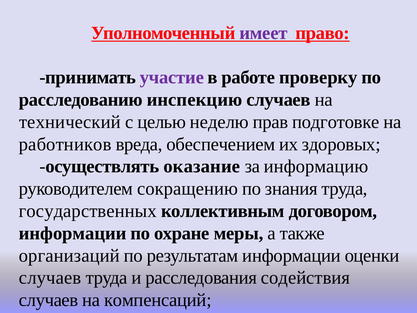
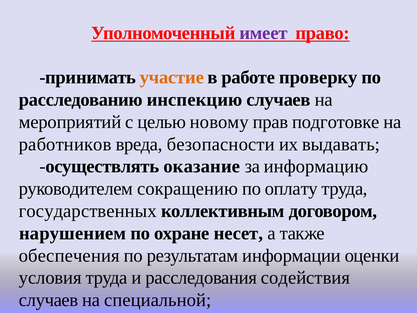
участие colour: purple -> orange (172, 77)
технический: технический -> мероприятий (70, 122)
неделю: неделю -> новому (219, 122)
обеспечением: обеспечением -> безопасности (221, 144)
здоровых: здоровых -> выдавать (341, 144)
знания: знания -> оплату (291, 189)
информации: информации -> нарушением (73, 233)
меры: меры -> несет (238, 233)
организаций: организаций -> обеспечения (69, 255)
случаев: случаев -> условия (50, 278)
компенсаций: компенсаций -> специальной (158, 300)
